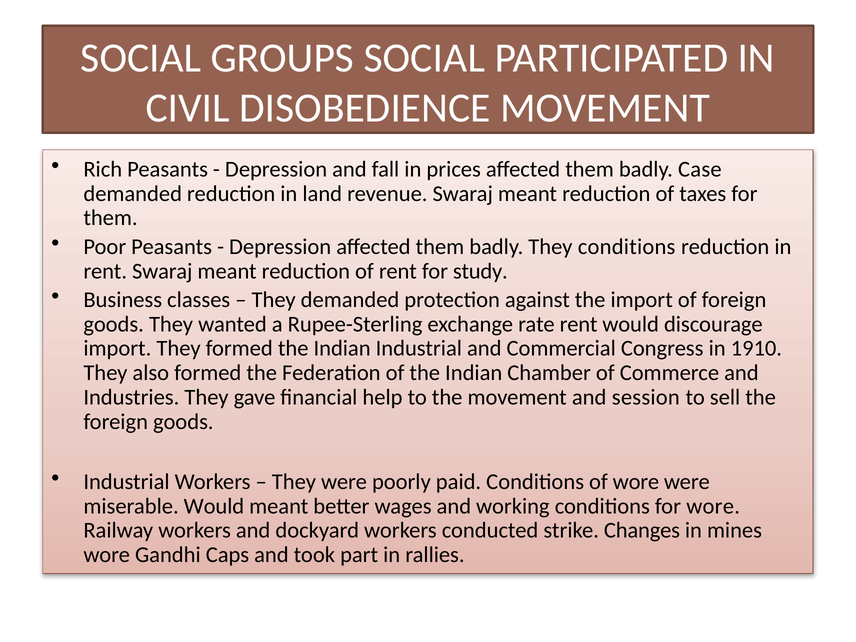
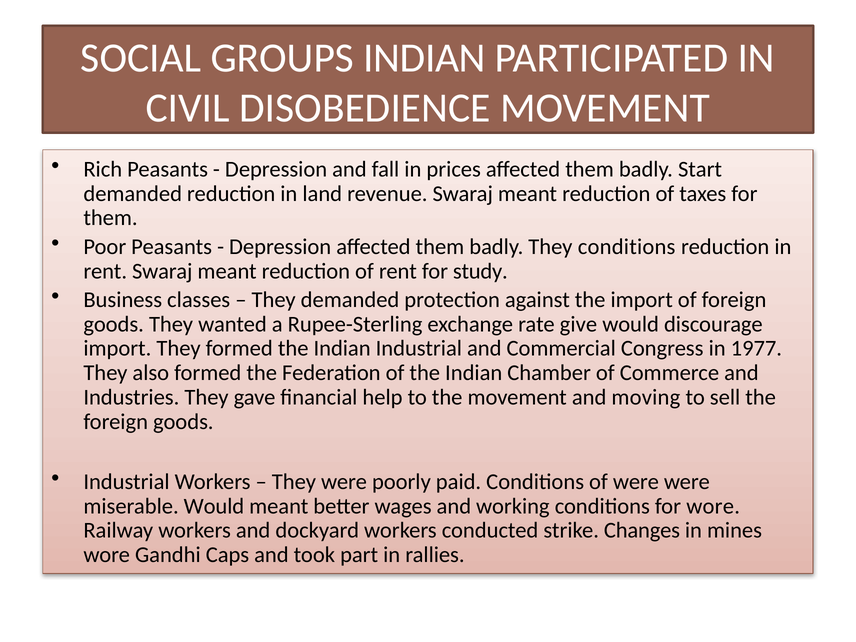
GROUPS SOCIAL: SOCIAL -> INDIAN (425, 58)
Case: Case -> Start (700, 169)
rate rent: rent -> give (578, 324)
1910: 1910 -> 1977 (756, 348)
session: session -> moving (646, 397)
of wore: wore -> were (636, 482)
